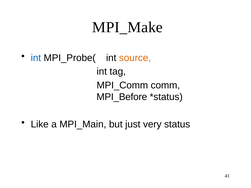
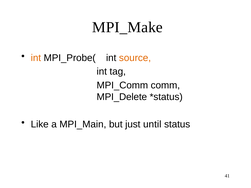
int colour: blue -> orange (36, 58)
MPI_Before: MPI_Before -> MPI_Delete (122, 97)
very: very -> until (152, 124)
